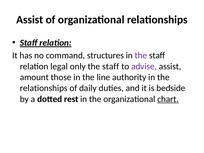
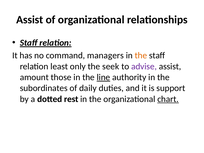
structures: structures -> managers (105, 55)
the colour: purple -> orange (141, 55)
legal: legal -> least (59, 66)
only the staff: staff -> seek (111, 66)
line underline: none -> present (103, 77)
relationships: relationships -> subordinates (44, 88)
bedside: bedside -> support (171, 88)
